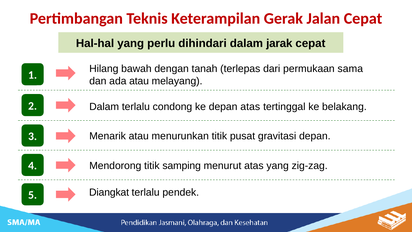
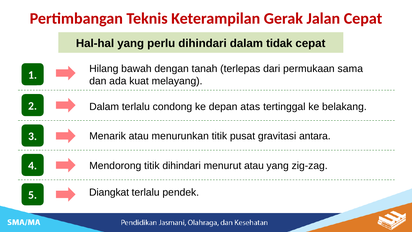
jarak: jarak -> tidak (279, 43)
ada atau: atau -> kuat (139, 81)
gravitasi depan: depan -> antara (315, 136)
titik samping: samping -> dihindari (182, 165)
menurut atas: atas -> atau (254, 165)
